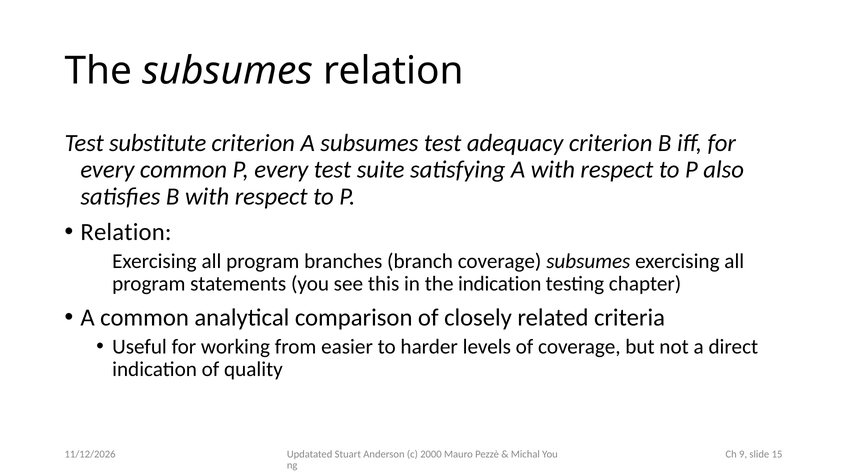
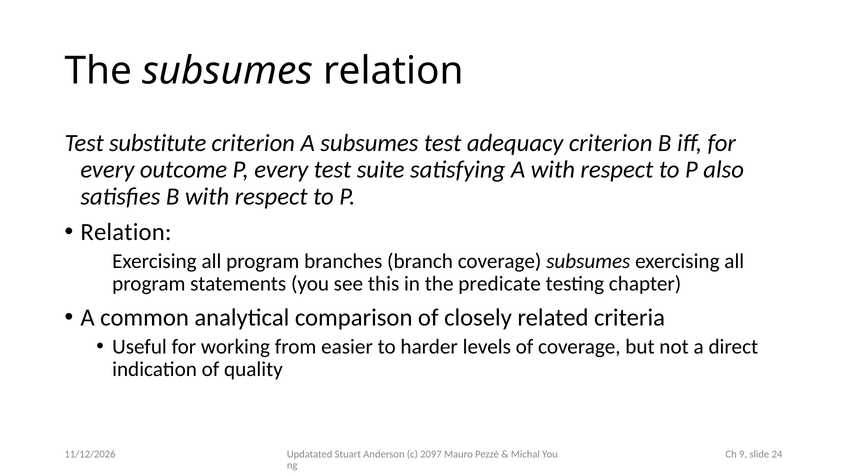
every common: common -> outcome (184, 170)
the indication: indication -> predicate (500, 284)
2000: 2000 -> 2097 (431, 455)
15: 15 -> 24 (777, 455)
